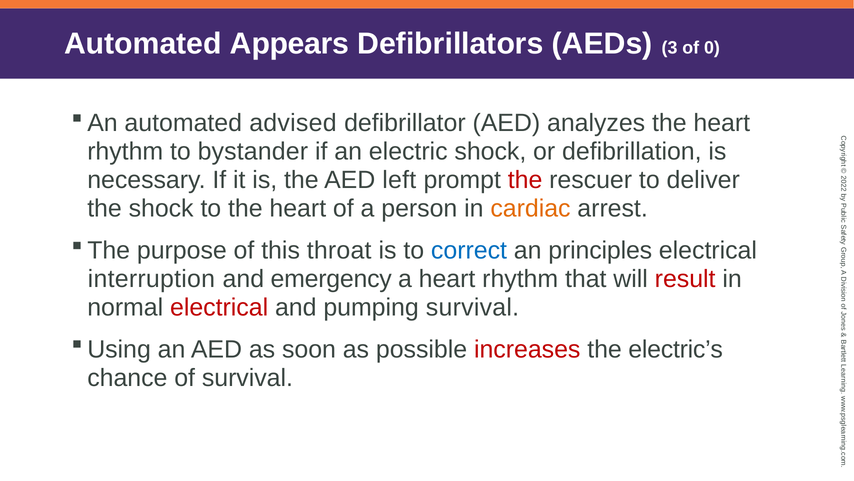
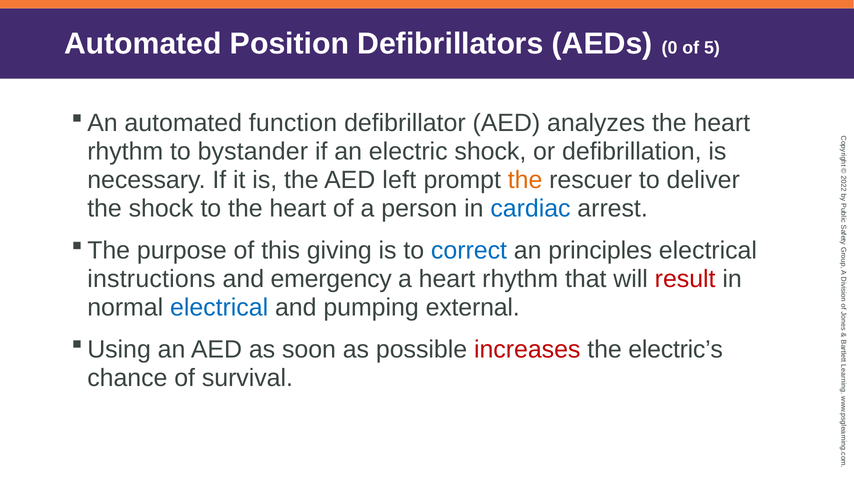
Appears: Appears -> Position (290, 44)
AEDs 3: 3 -> 0 (670, 48)
of 0: 0 -> 5 (712, 48)
advised: advised -> function (293, 123)
the colour: red -> orange (525, 180)
cardiac colour: orange -> blue (530, 208)
throat: throat -> giving (339, 250)
interruption: interruption -> instructions (151, 279)
electrical colour: red -> blue (219, 307)
pumping survival: survival -> external (473, 307)
